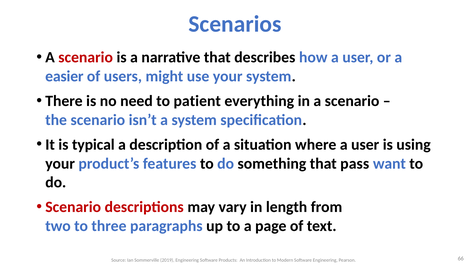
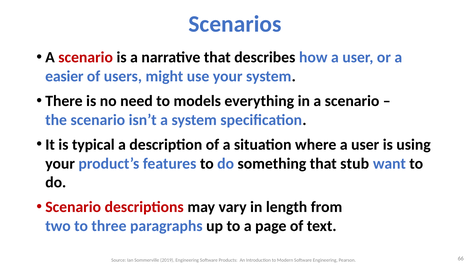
patient: patient -> models (197, 101)
pass: pass -> stub (355, 163)
